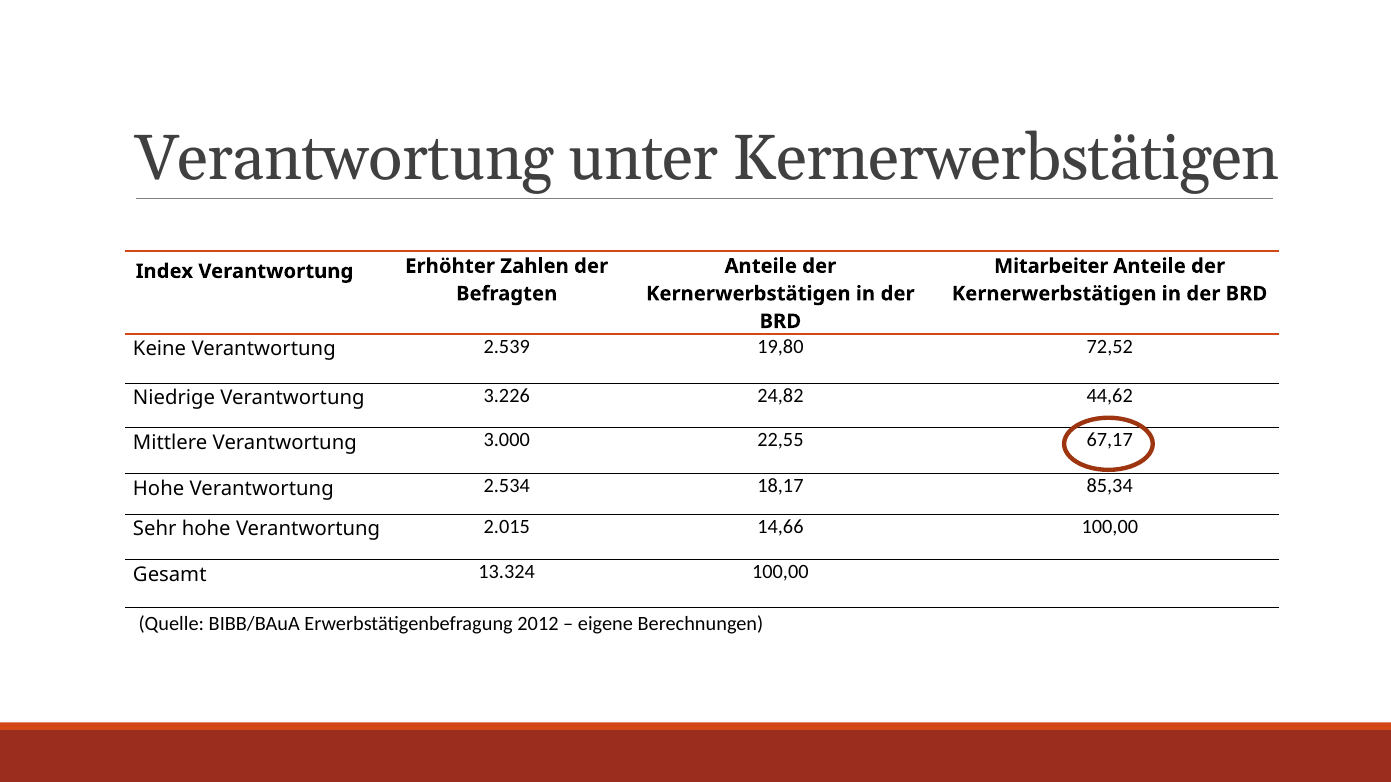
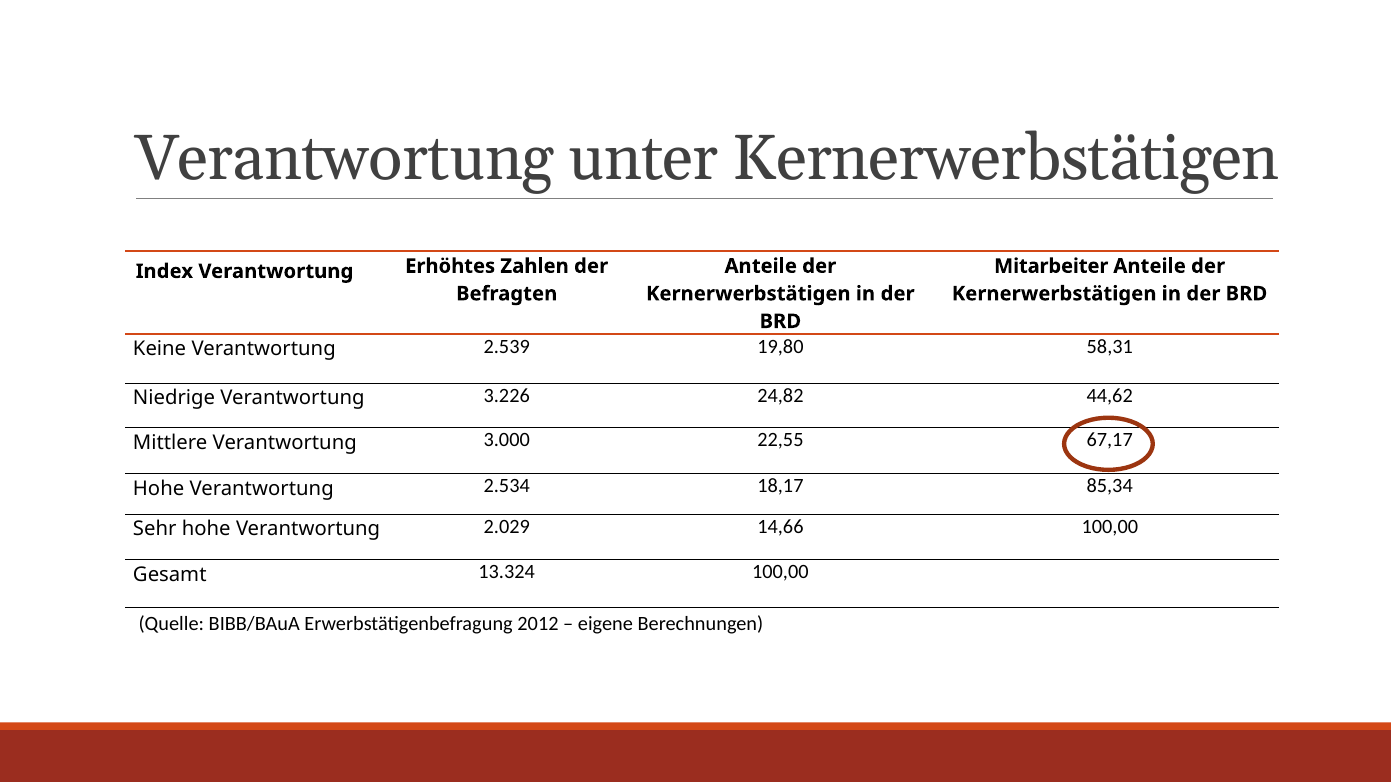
Erhöhter: Erhöhter -> Erhöhtes (450, 266)
72,52: 72,52 -> 58,31 (1110, 347)
2.015: 2.015 -> 2.029 (507, 527)
